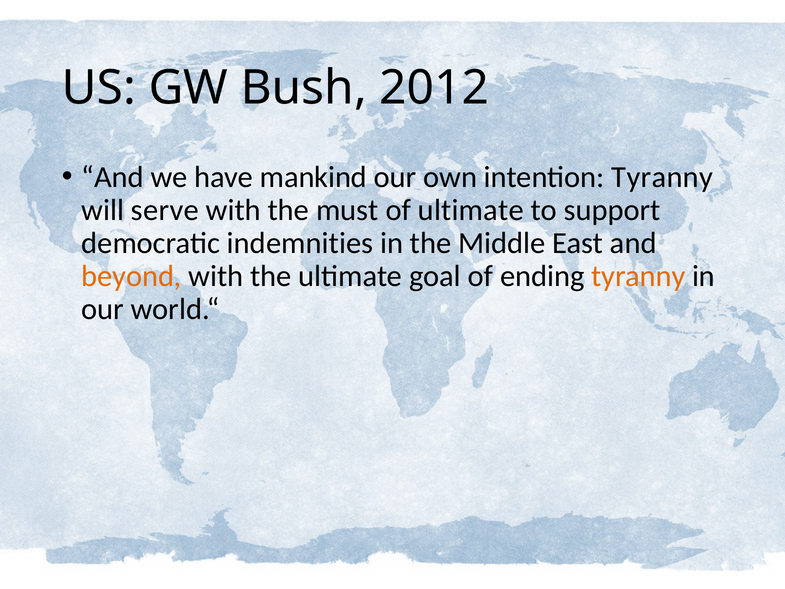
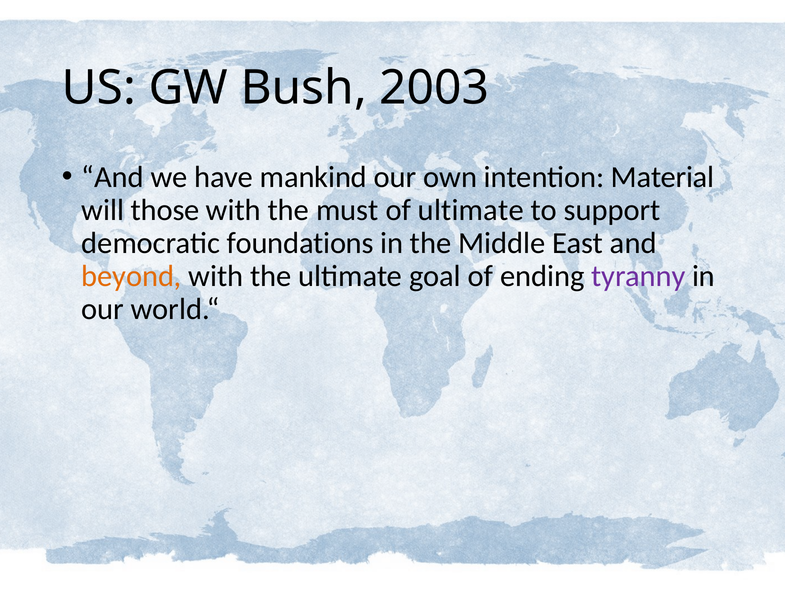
2012: 2012 -> 2003 (434, 88)
intention Tyranny: Tyranny -> Material (663, 177)
serve: serve -> those (165, 210)
indemnities: indemnities -> foundations (300, 243)
tyranny colour: orange -> purple (638, 276)
